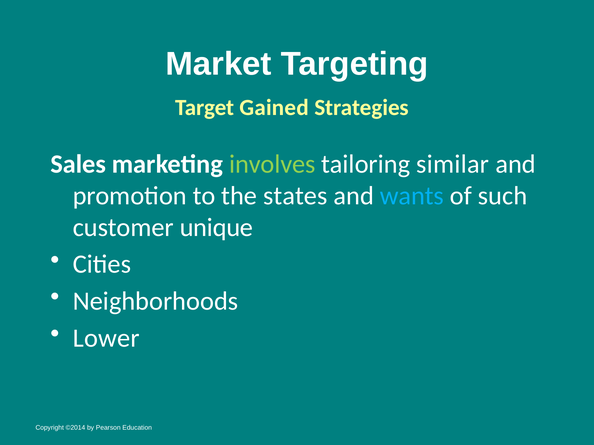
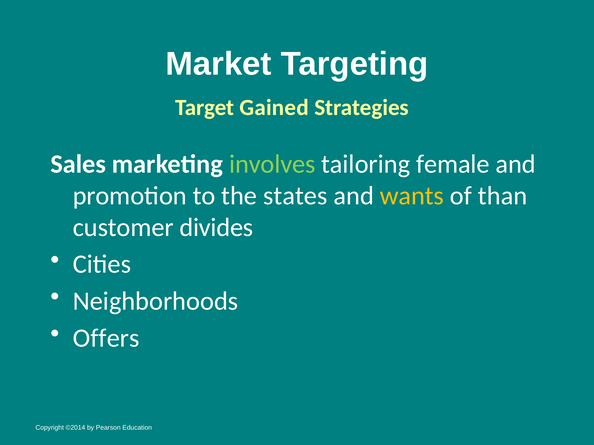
similar: similar -> female (453, 164)
wants colour: light blue -> yellow (412, 196)
such: such -> than (503, 196)
unique: unique -> divides (216, 228)
Lower: Lower -> Offers (106, 338)
